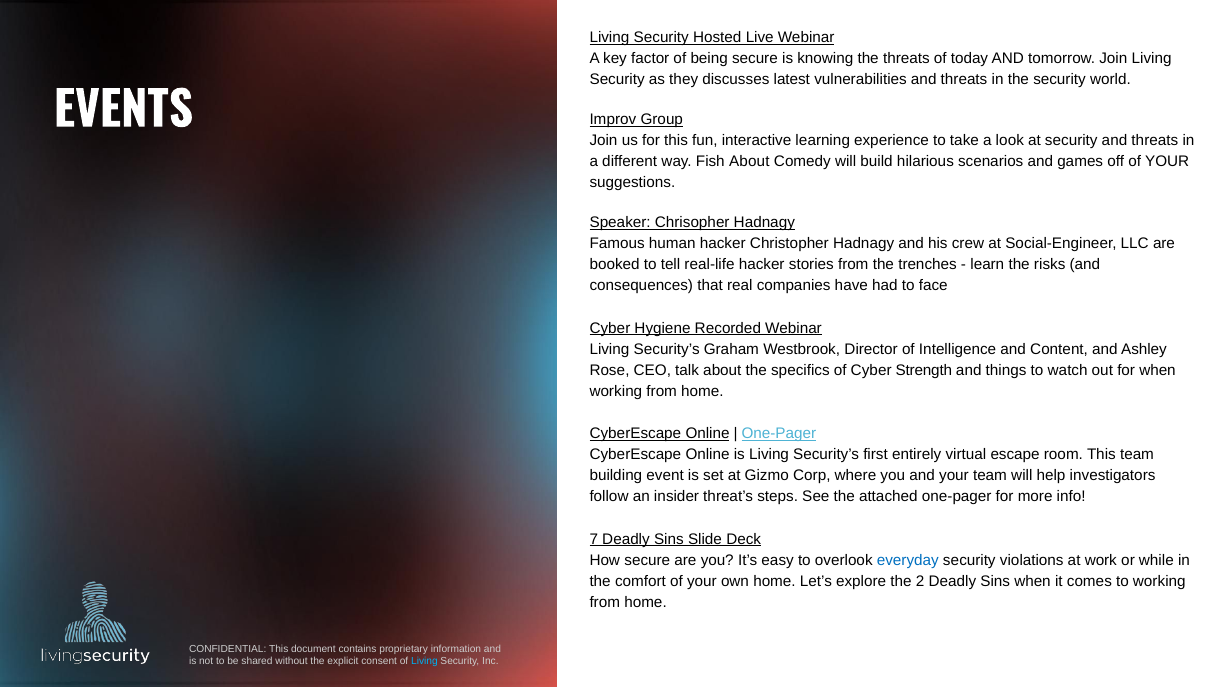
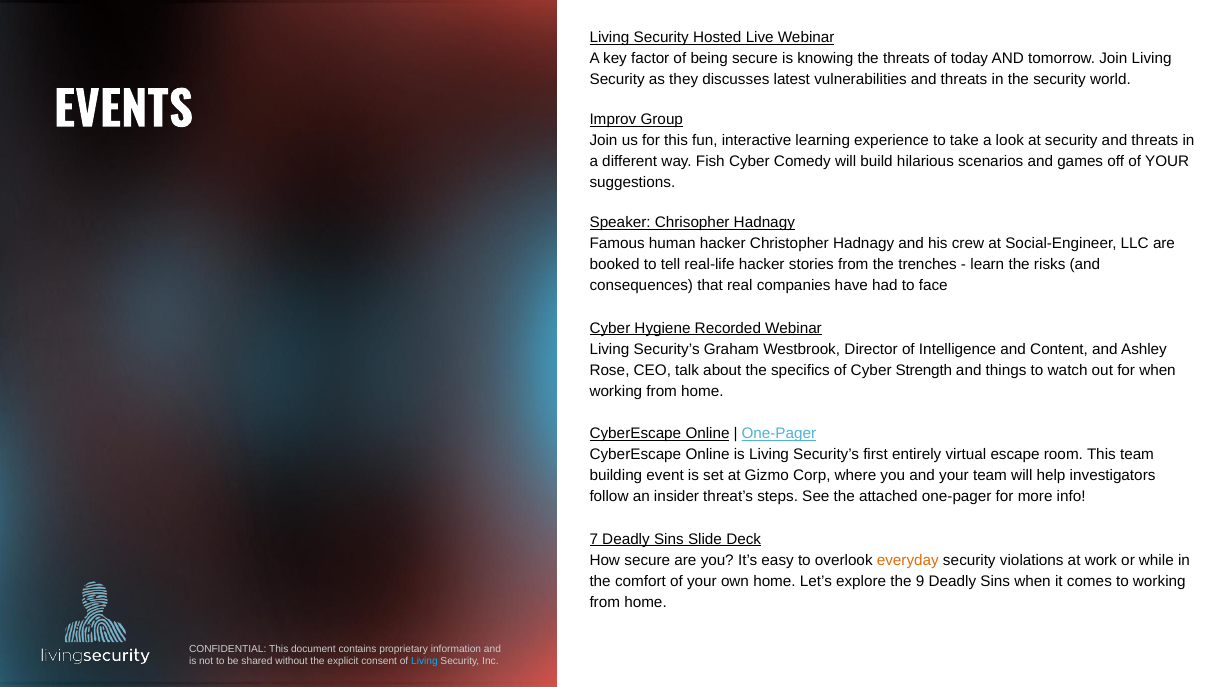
Fish About: About -> Cyber (749, 162)
everyday colour: blue -> orange (908, 560)
2: 2 -> 9 (920, 581)
